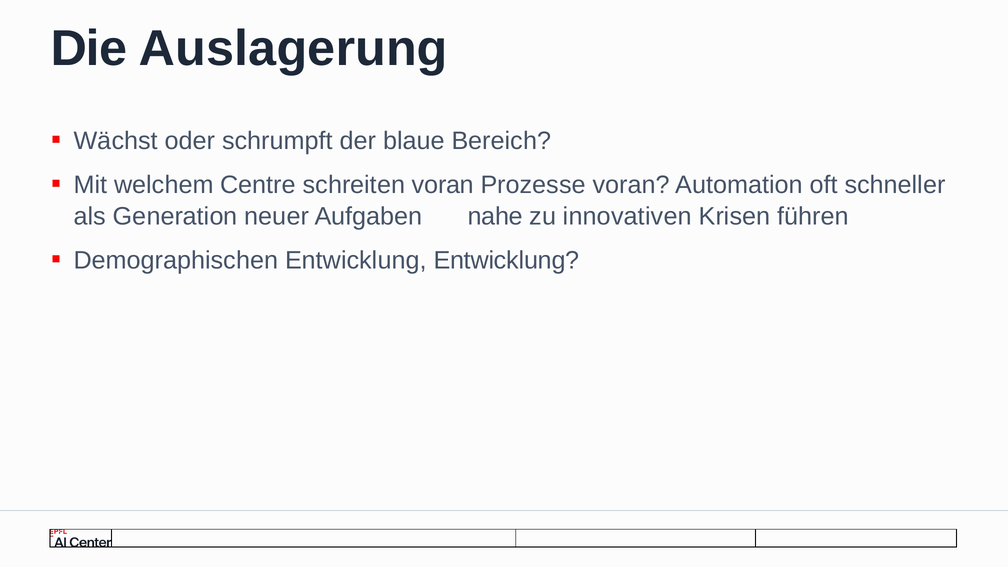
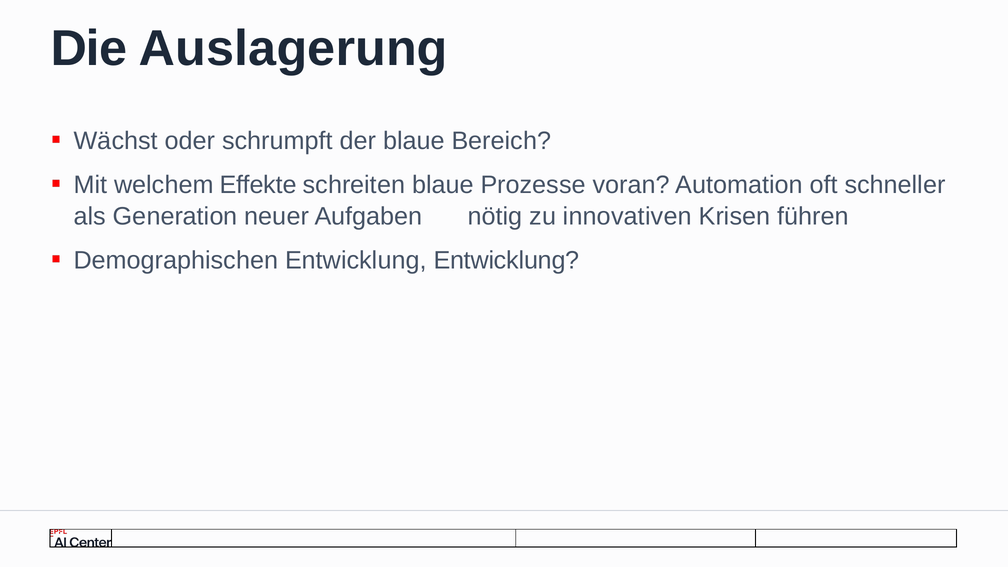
Centre: Centre -> Effekte (258, 185)
schreiten voran: voran -> blaue (443, 185)
nahe: nahe -> nötig (495, 216)
